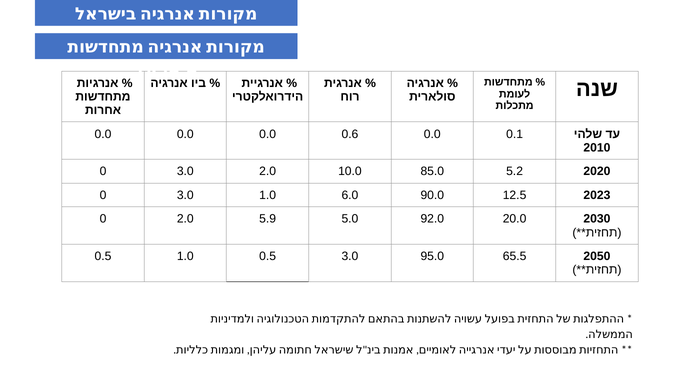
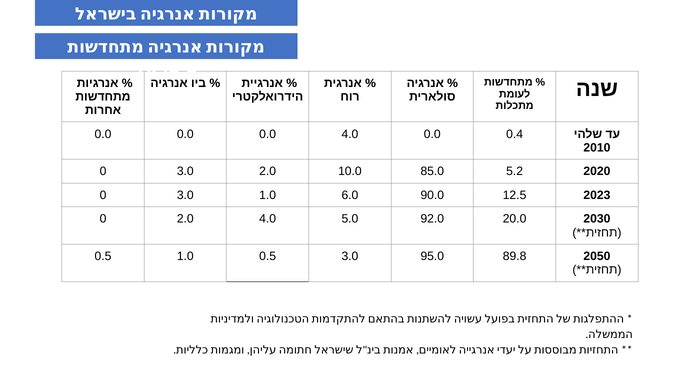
0.0 0.6: 0.6 -> 4.0 (350, 134)
0.1: 0.1 -> 0.4 (515, 134)
2.0 5.9: 5.9 -> 4.0 (268, 219)
65.5: 65.5 -> 89.8 (515, 256)
